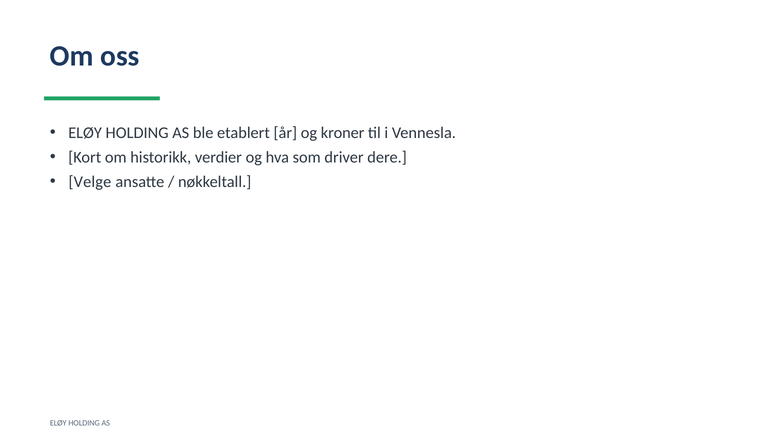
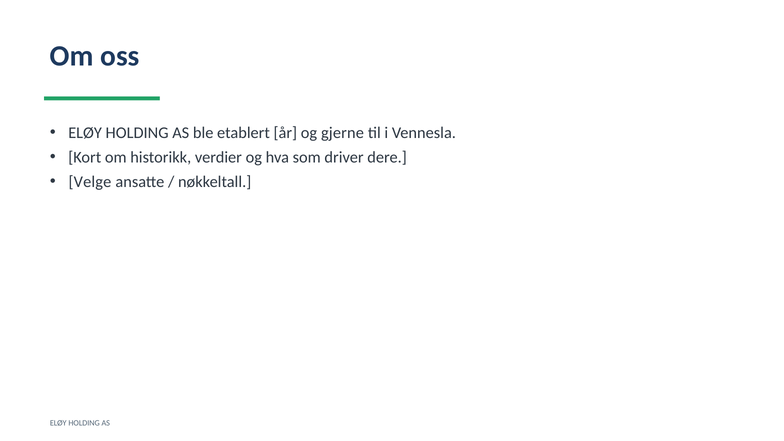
kroner: kroner -> gjerne (342, 133)
